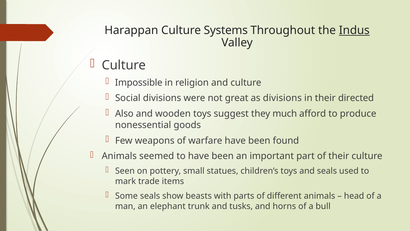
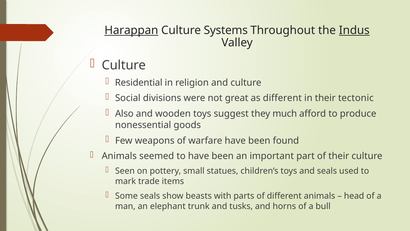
Harappan underline: none -> present (131, 30)
Impossible: Impossible -> Residential (139, 83)
as divisions: divisions -> different (282, 98)
directed: directed -> tectonic (356, 98)
